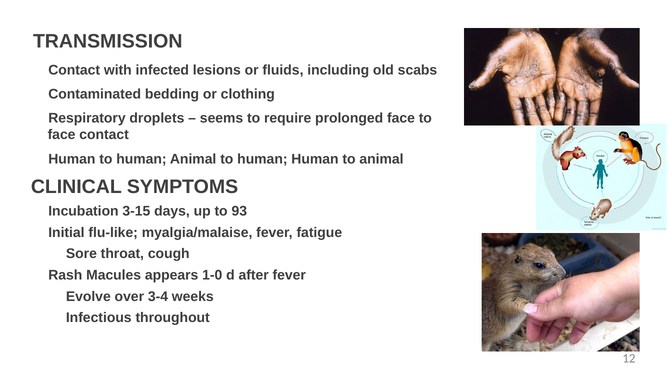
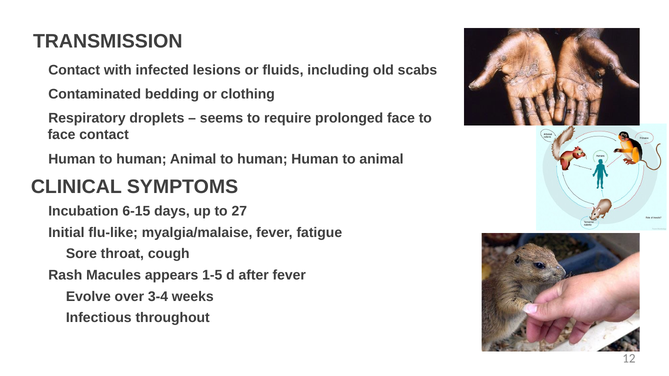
3-15: 3-15 -> 6-15 (136, 211)
93: 93 -> 27 (239, 211)
1-0: 1-0 -> 1-5 (212, 275)
